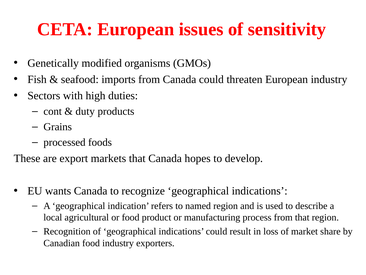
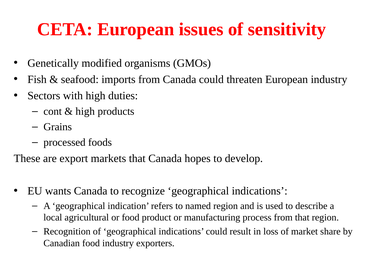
duty: duty -> high (85, 111)
